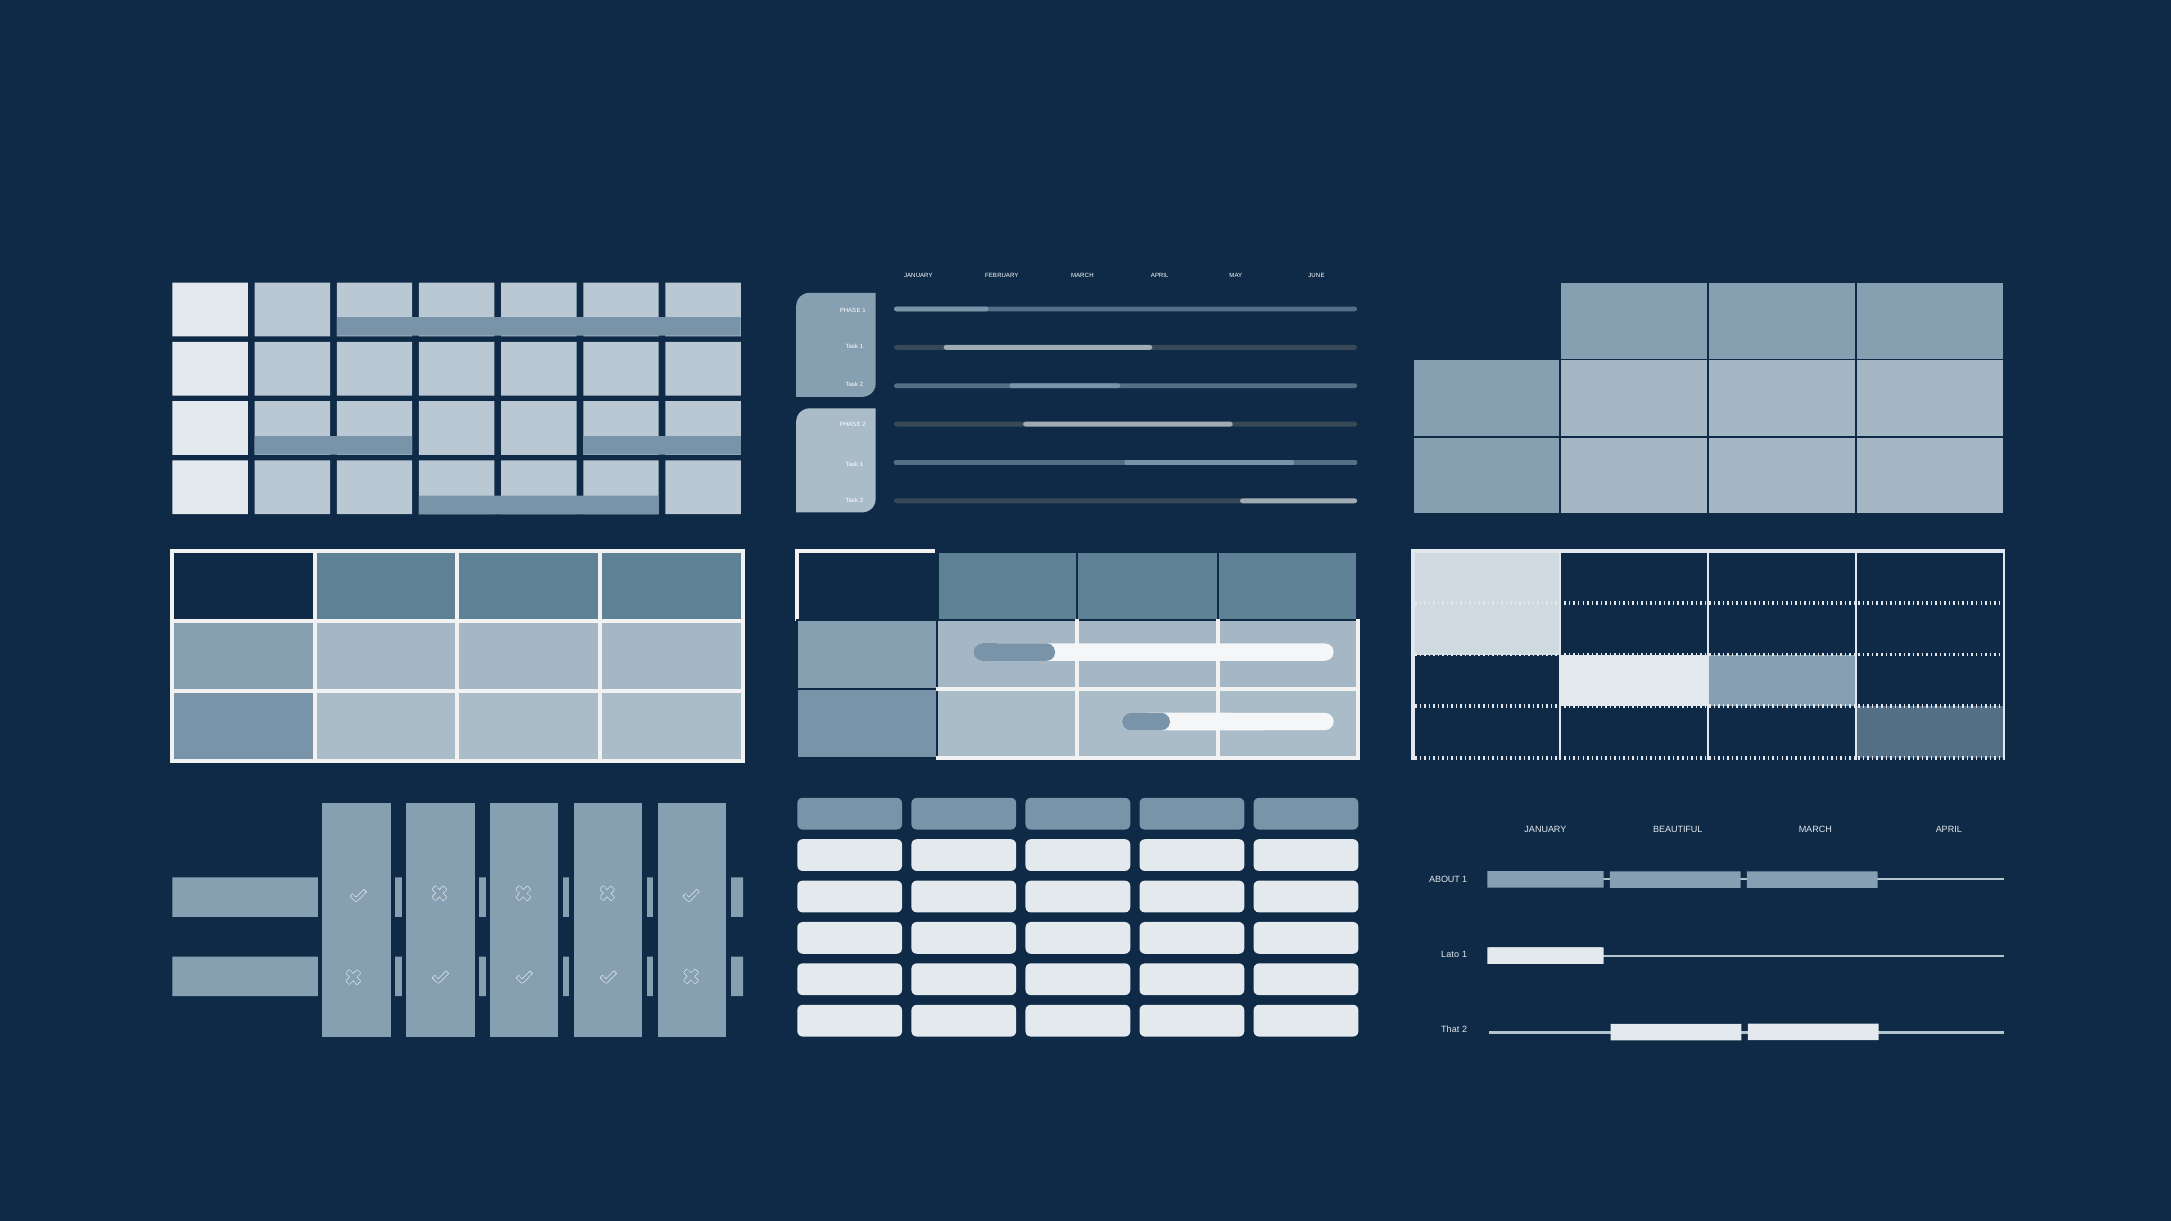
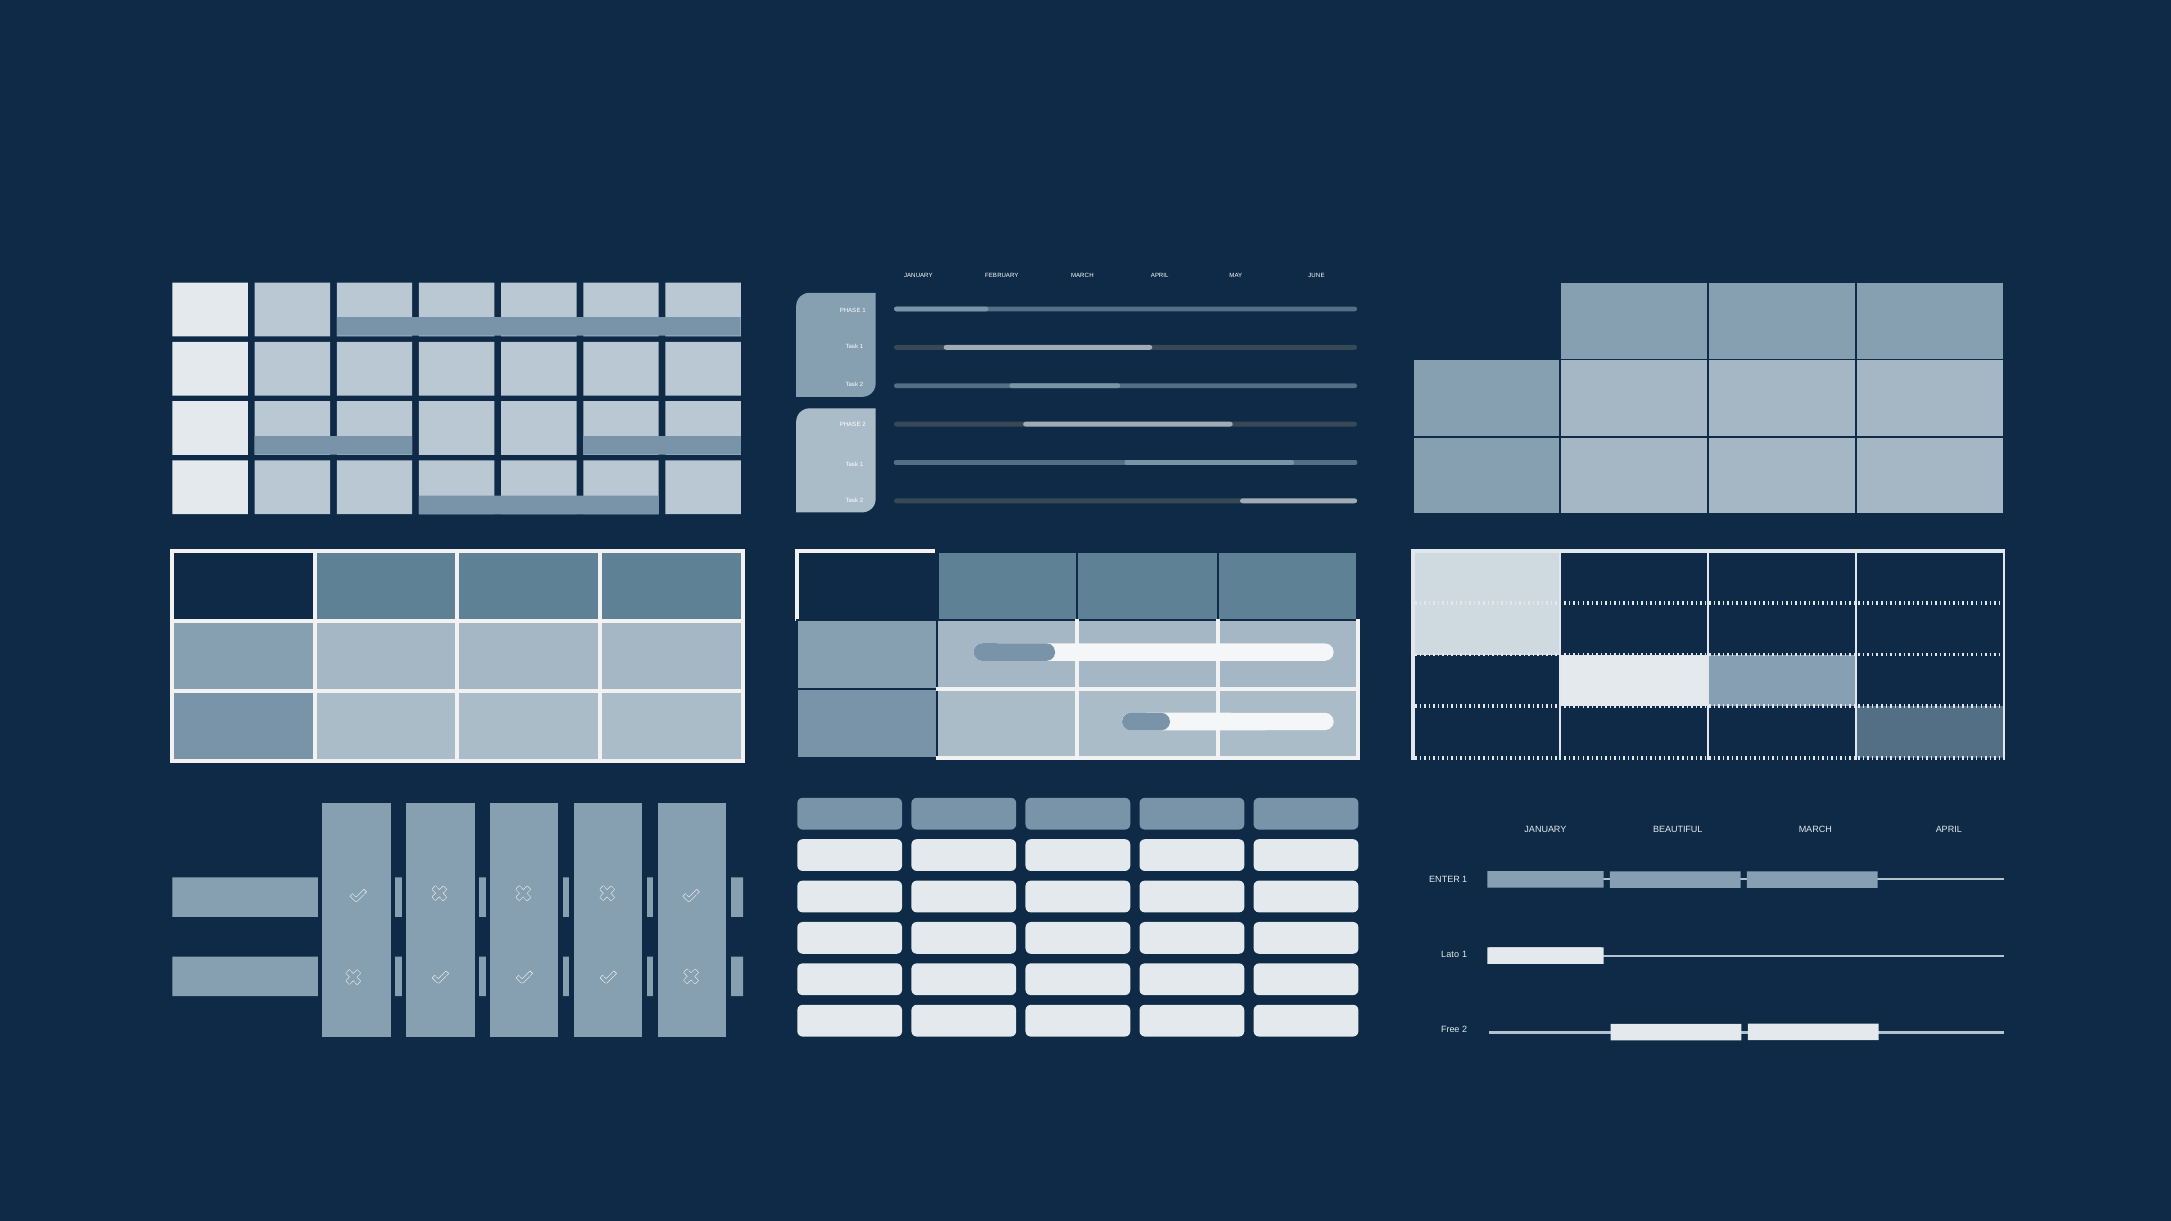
ABOUT: ABOUT -> ENTER (1445, 880)
That: That -> Free (1450, 1030)
